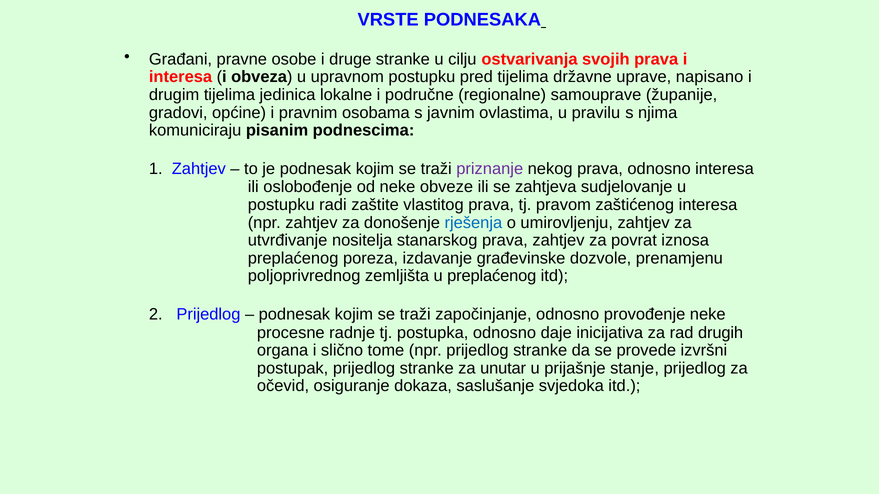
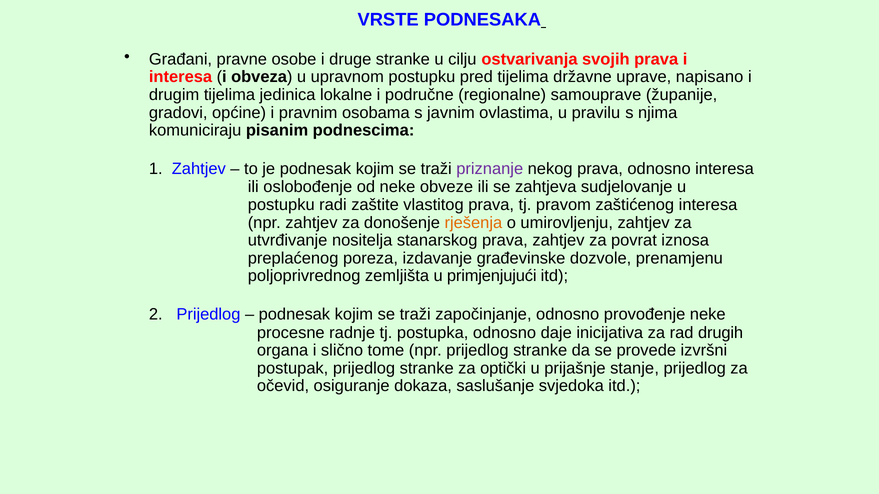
rješenja colour: blue -> orange (473, 223)
u preplaćenog: preplaćenog -> primjenjujući (492, 276)
unutar: unutar -> optički (503, 369)
